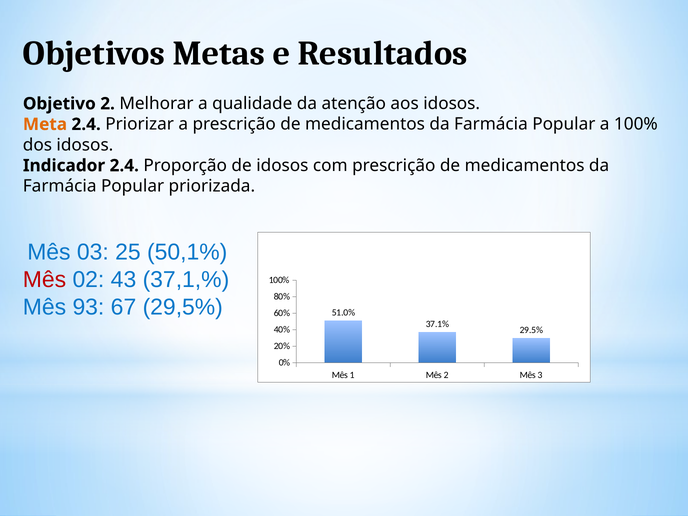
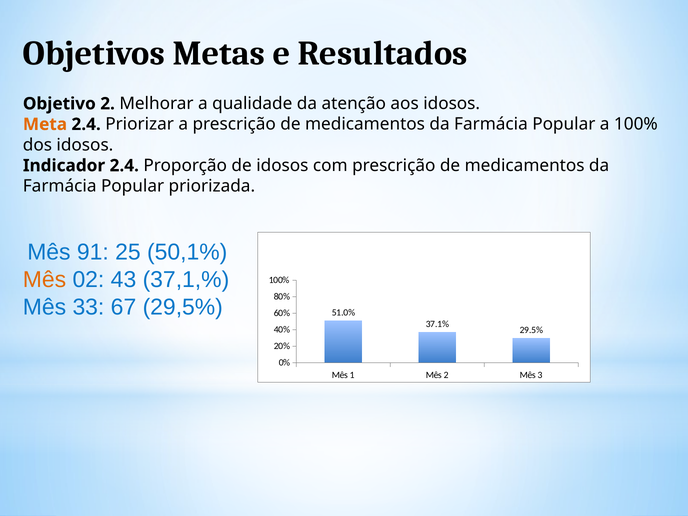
03: 03 -> 91 (93, 252)
Mês colour: red -> orange (44, 280)
93: 93 -> 33 (88, 307)
